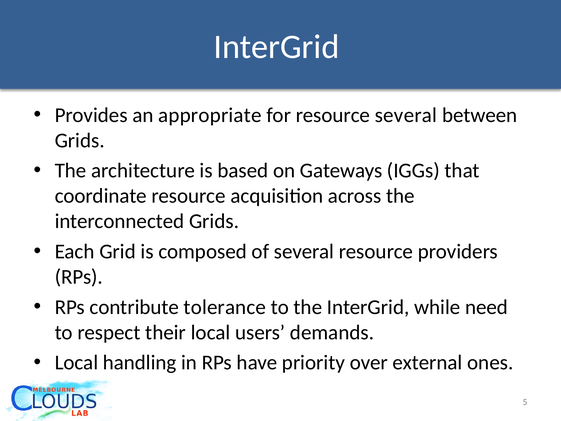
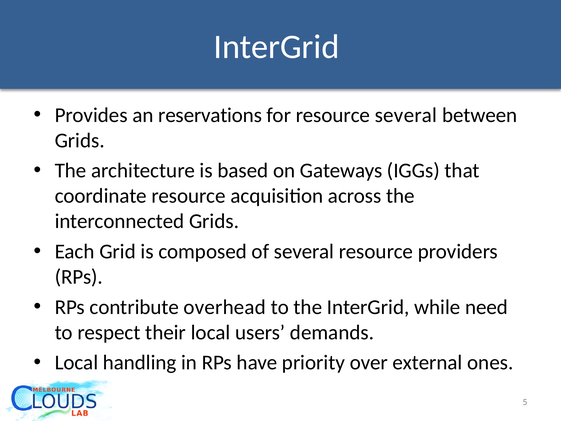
appropriate: appropriate -> reservations (210, 115)
tolerance: tolerance -> overhead (225, 307)
